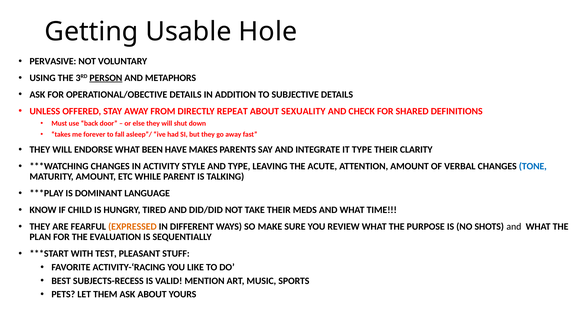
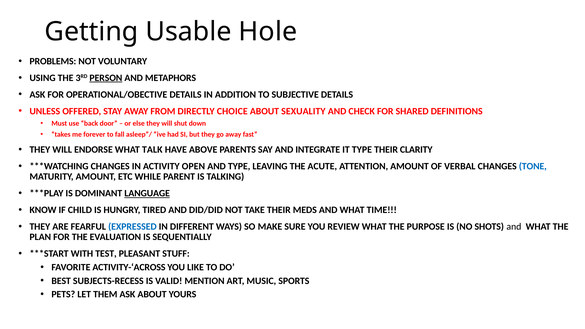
PERVASIVE: PERVASIVE -> PROBLEMS (53, 61)
REPEAT: REPEAT -> CHOICE (232, 111)
BEEN: BEEN -> TALK (152, 150)
MAKES: MAKES -> ABOVE (203, 150)
STYLE: STYLE -> OPEN (193, 166)
LANGUAGE underline: none -> present (147, 193)
EXPRESSED colour: orange -> blue (132, 227)
ACTIVITY-‘RACING: ACTIVITY-‘RACING -> ACTIVITY-‘ACROSS (129, 267)
